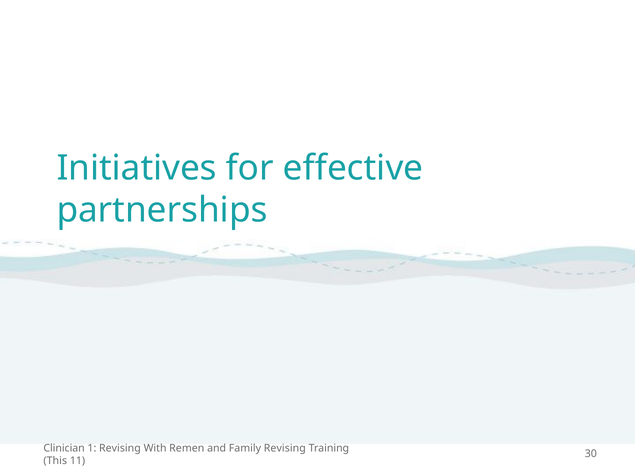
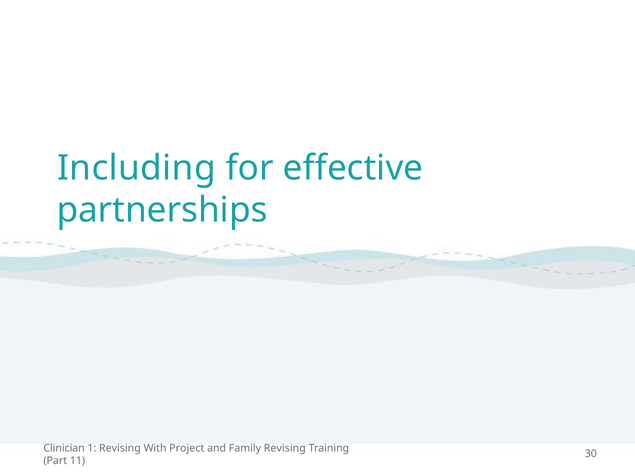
Initiatives: Initiatives -> Including (136, 168)
Remen: Remen -> Project (187, 448)
This: This -> Part (55, 461)
